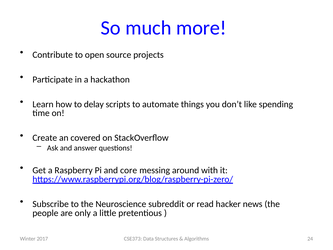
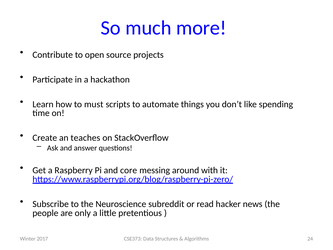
delay: delay -> must (94, 104)
covered: covered -> teaches (85, 138)
